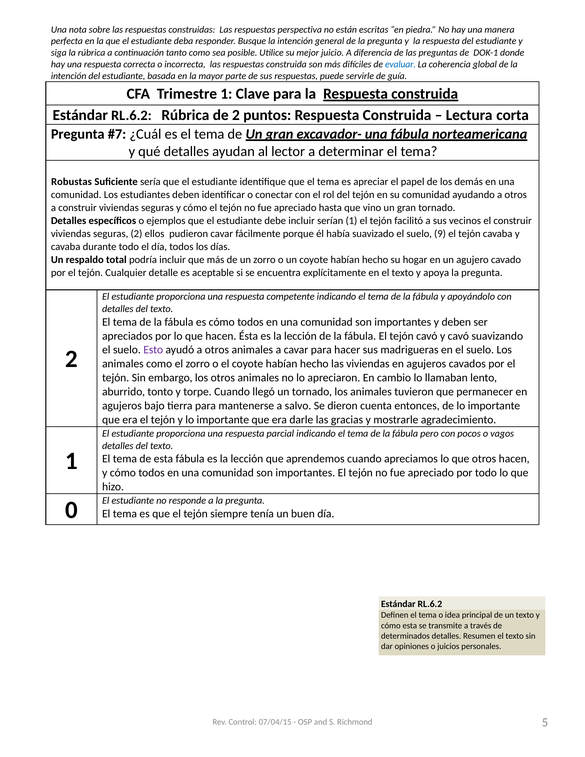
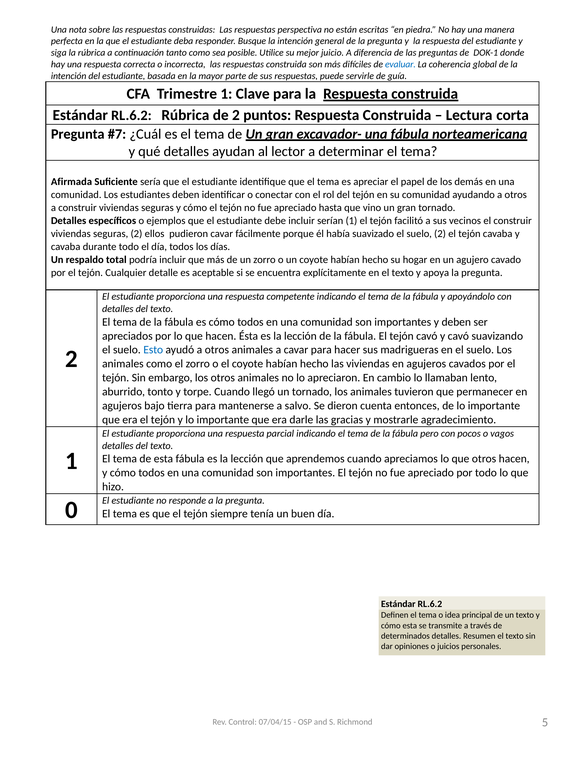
Robustas: Robustas -> Afirmada (71, 182)
suelo 9: 9 -> 2 (440, 234)
Esto colour: purple -> blue (153, 350)
